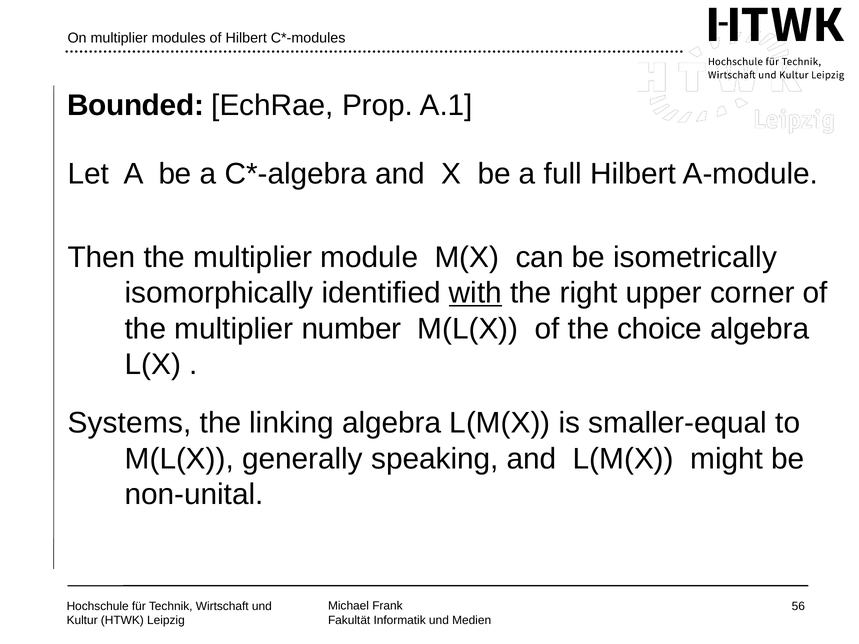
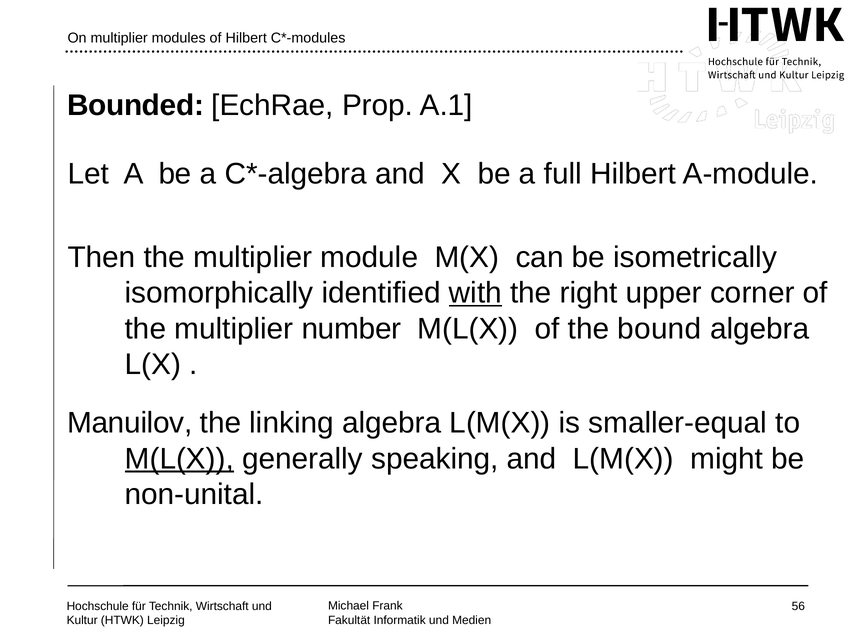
choice: choice -> bound (659, 329)
Systems: Systems -> Manuilov (130, 423)
M(L(X underline: none -> present (179, 459)
